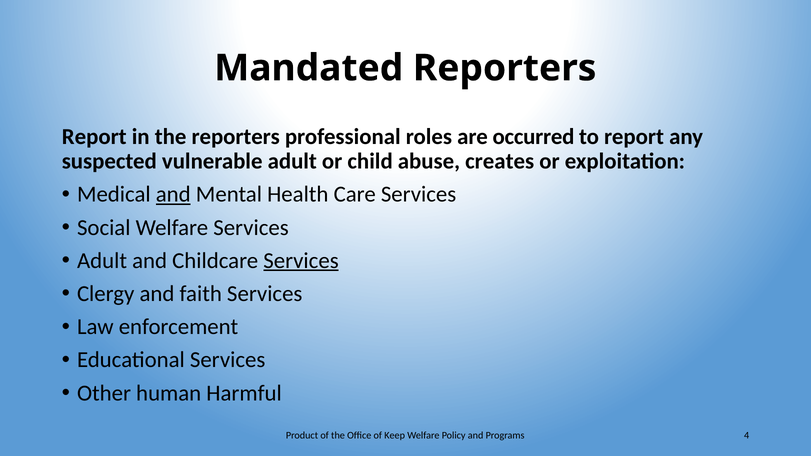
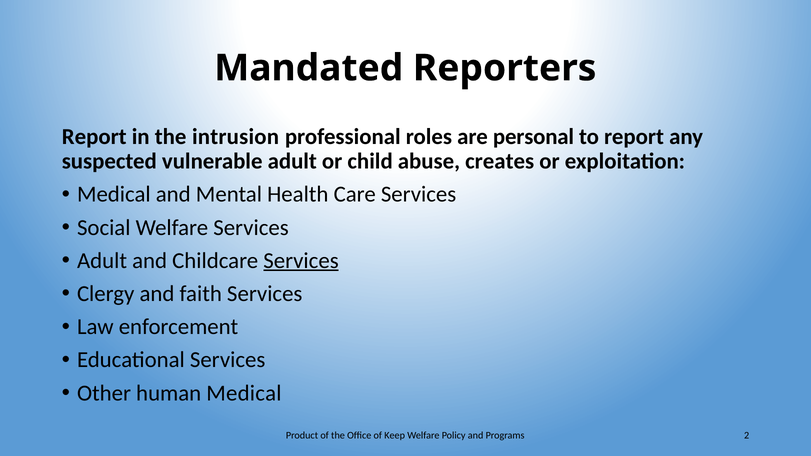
the reporters: reporters -> intrusion (236, 137)
occurred: occurred -> personal (533, 137)
and underline: present -> none (173, 194)
human Harmful: Harmful -> Medical (244, 393)
4: 4 -> 2 (747, 436)
